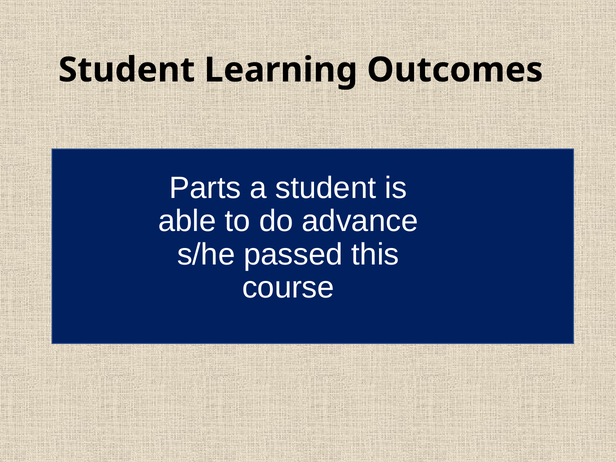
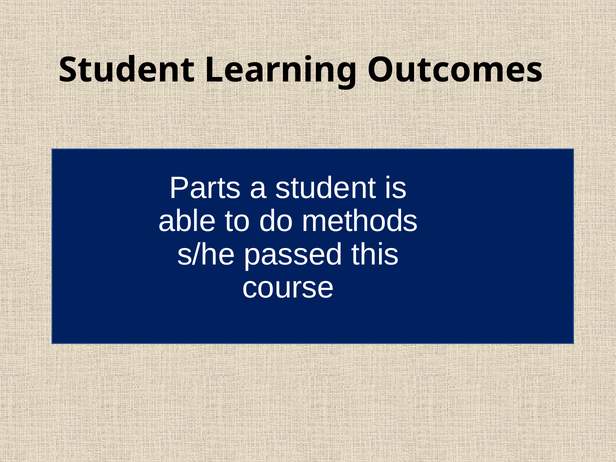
advance: advance -> methods (360, 221)
